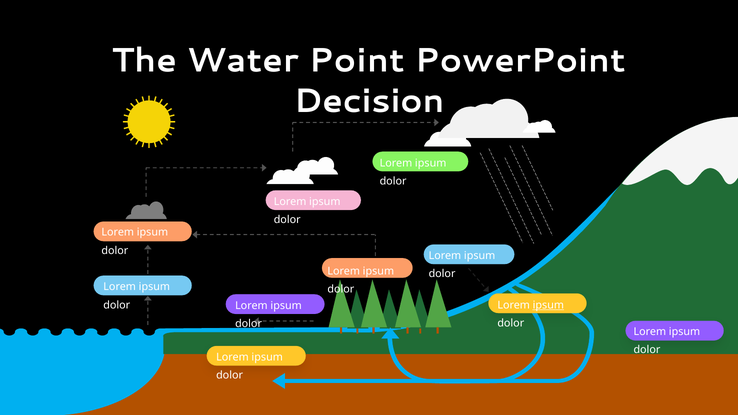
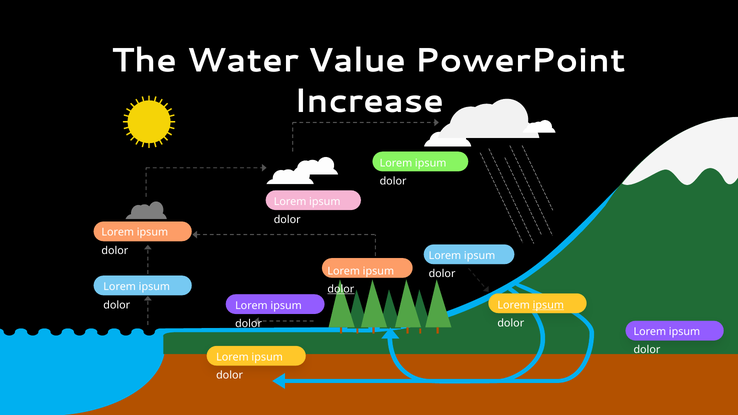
Point: Point -> Value (357, 61)
Decision: Decision -> Increase (369, 101)
dolor underline: none -> present (341, 289)
